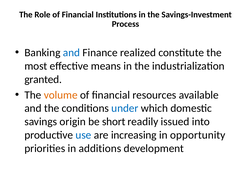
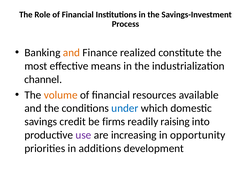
and colour: blue -> orange (72, 53)
granted: granted -> channel (43, 79)
origin: origin -> credit (73, 122)
short: short -> firms (114, 122)
issued: issued -> raising (175, 122)
use colour: blue -> purple (83, 135)
